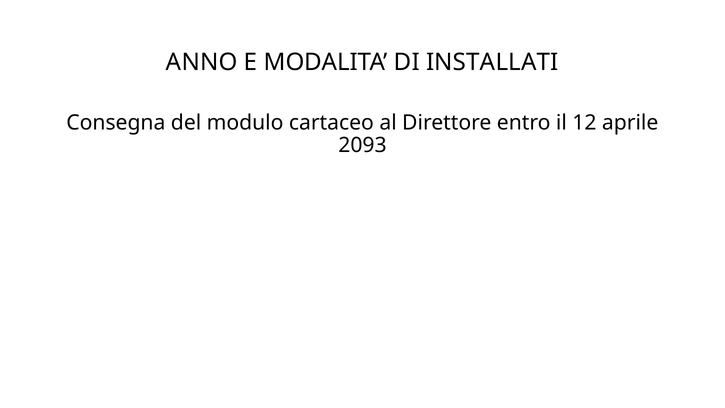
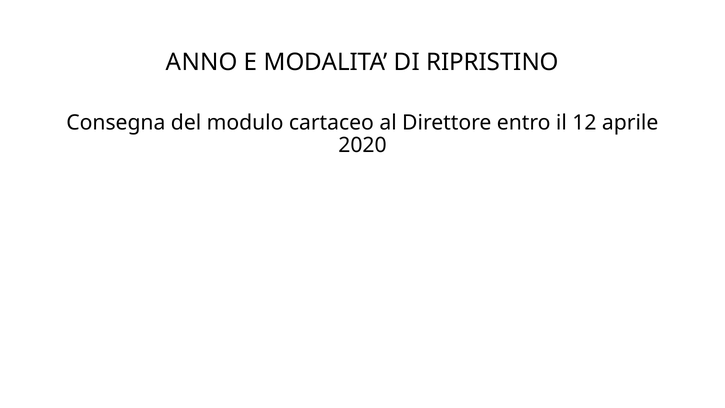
INSTALLATI: INSTALLATI -> RIPRISTINO (492, 62)
2093: 2093 -> 2020 (362, 145)
